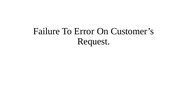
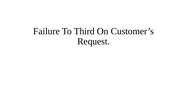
Error: Error -> Third (84, 31)
